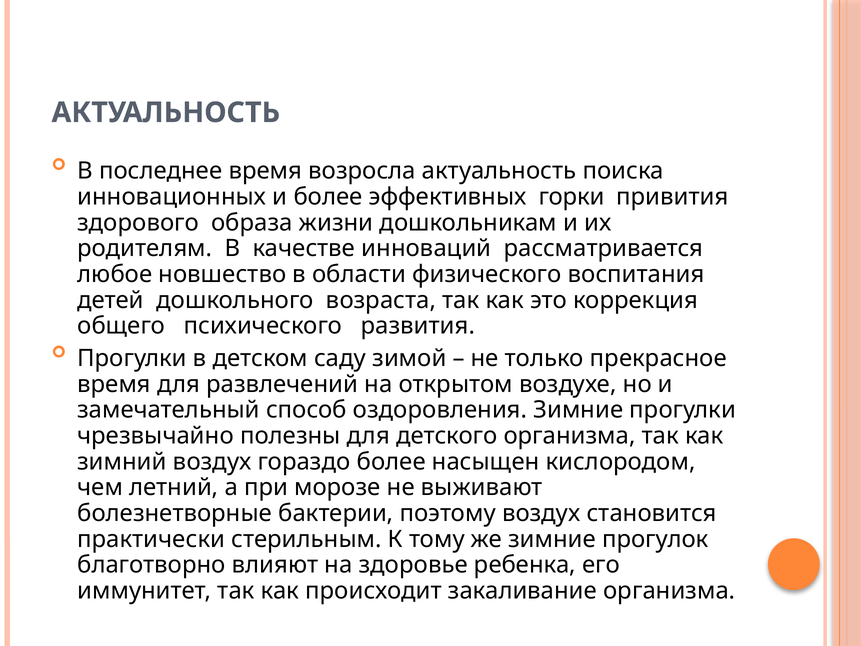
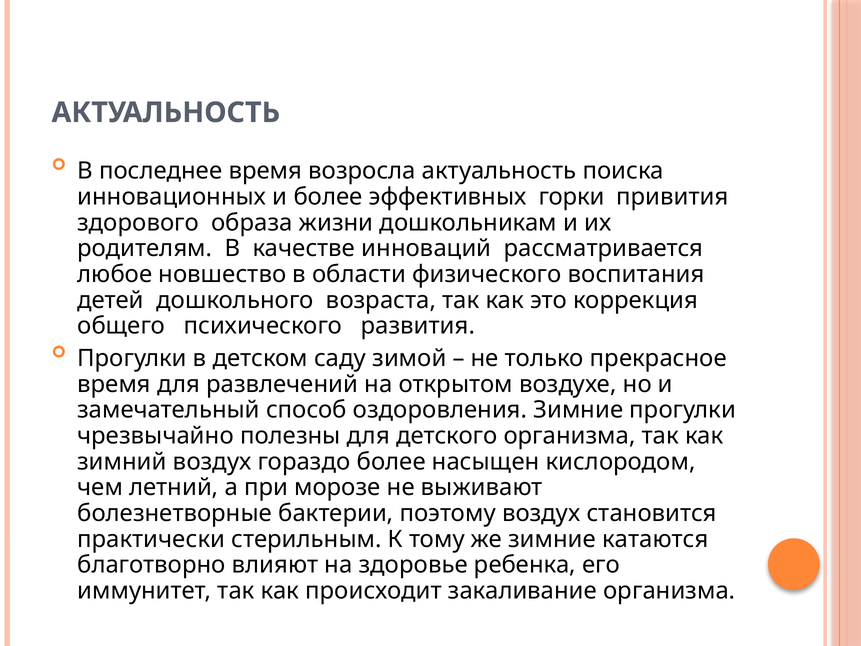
прогулок: прогулок -> катаются (655, 539)
